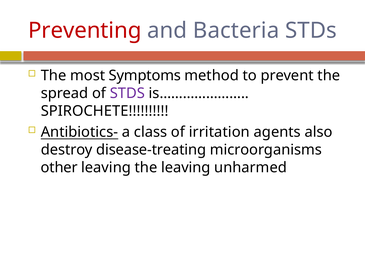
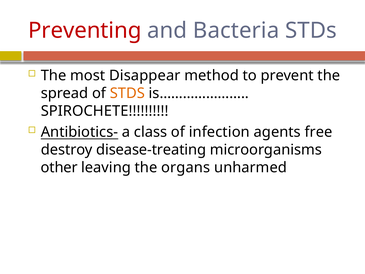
Symptoms: Symptoms -> Disappear (145, 76)
STDS colour: purple -> orange (127, 93)
irritation: irritation -> infection (219, 132)
also: also -> free (318, 132)
the leaving: leaving -> organs (186, 167)
